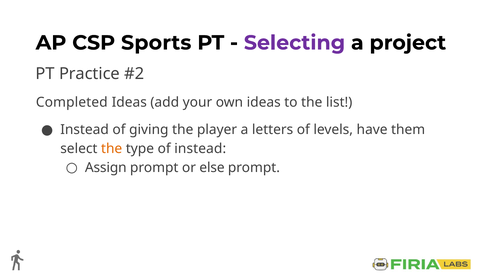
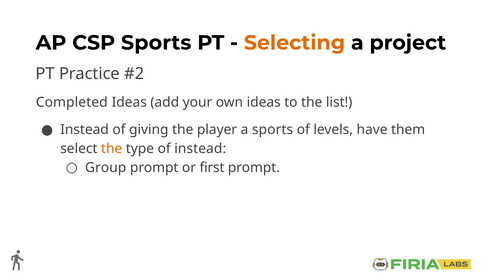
Selecting colour: purple -> orange (294, 43)
a letters: letters -> sports (273, 130)
Assign: Assign -> Group (106, 168)
else: else -> first (212, 168)
